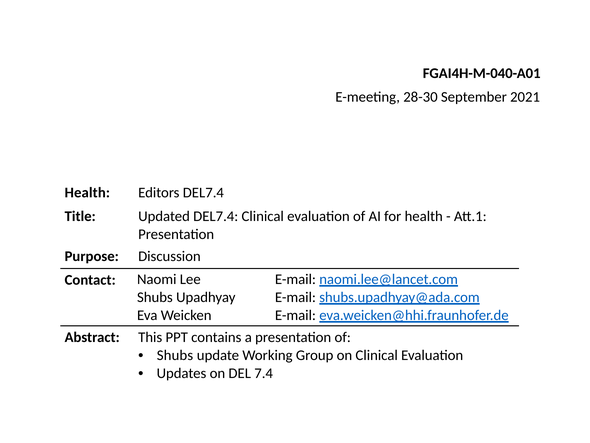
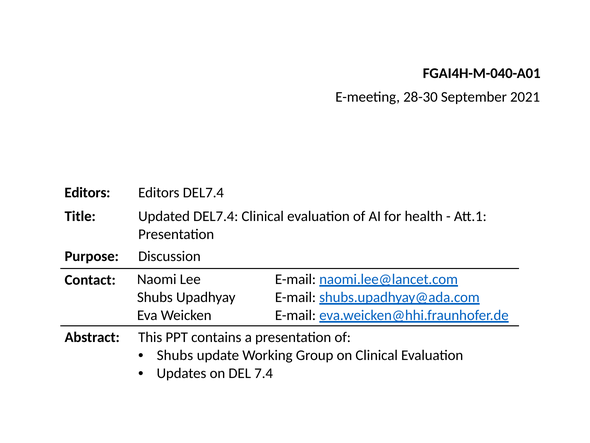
Health: Health -> Editors (87, 193)
